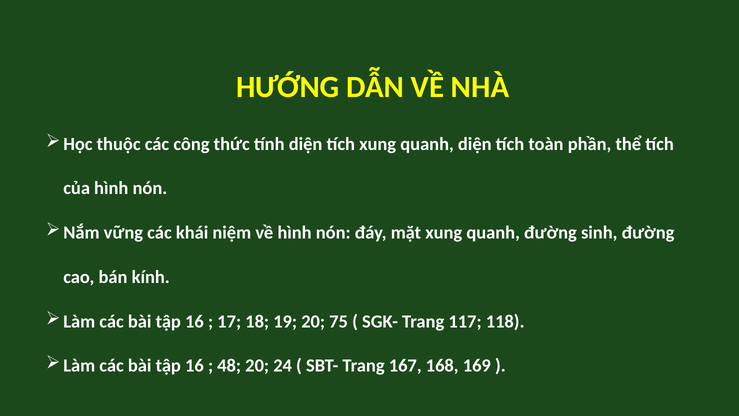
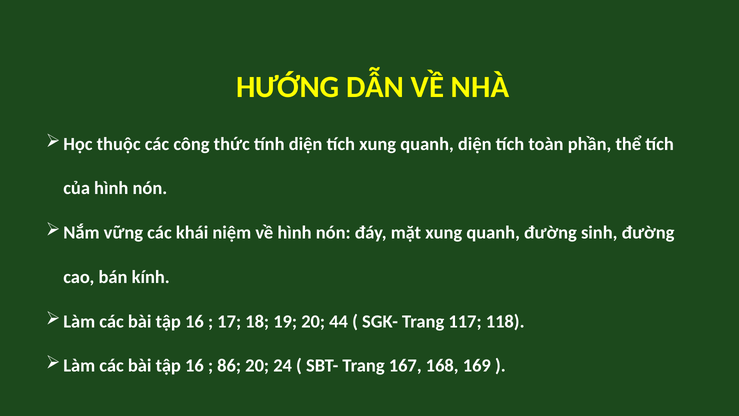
75: 75 -> 44 (339, 321)
48: 48 -> 86 (229, 366)
